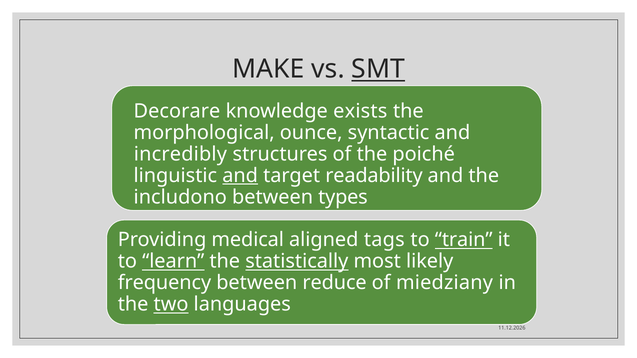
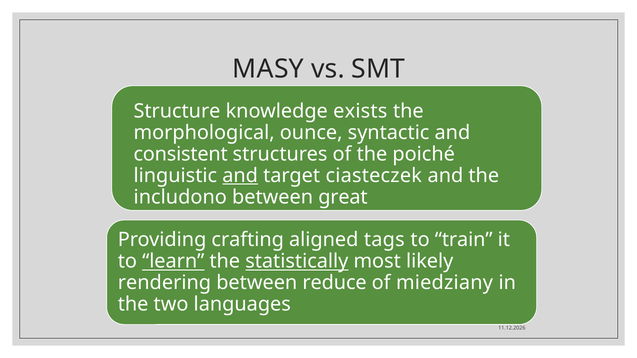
MAKE: MAKE -> MASY (268, 69)
SMT underline: present -> none (378, 69)
Decorare: Decorare -> Structure (177, 111)
incredibly: incredibly -> consistent (181, 154)
readability: readability -> ciasteczek (374, 176)
types: types -> great (343, 197)
medical: medical -> crafting (248, 240)
train underline: present -> none (464, 240)
frequency: frequency -> rendering (164, 283)
two underline: present -> none (171, 305)
